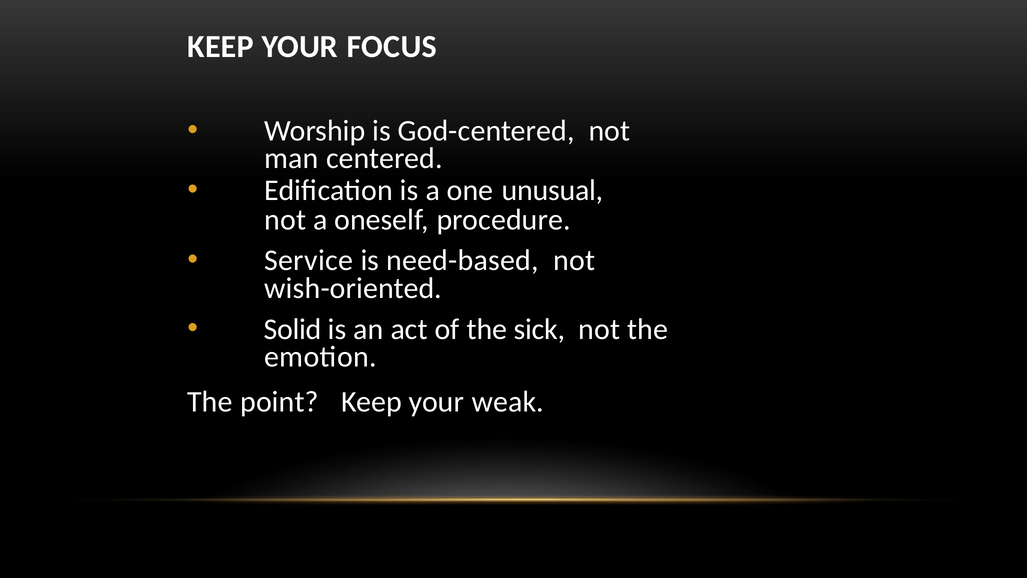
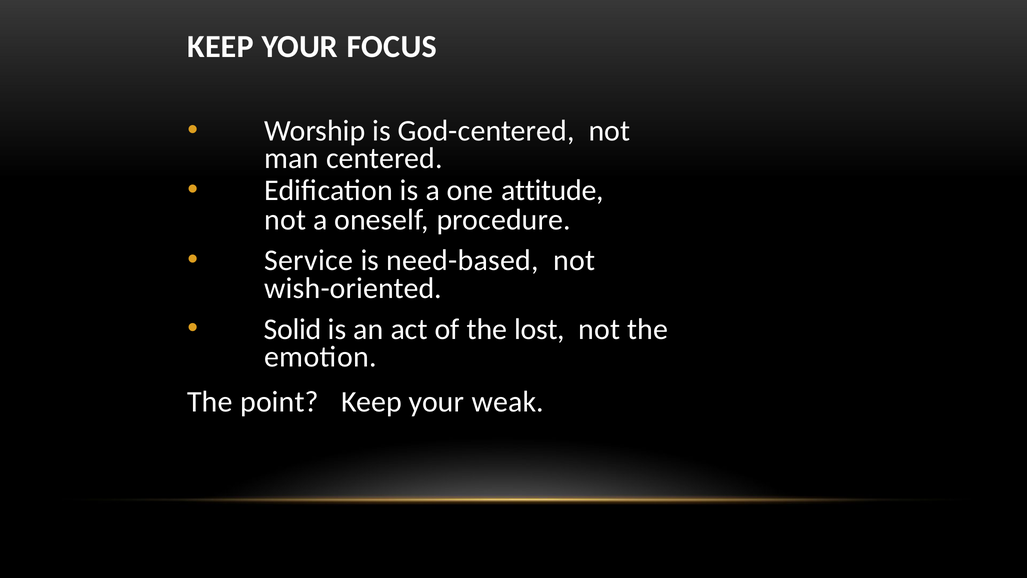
unusual: unusual -> attitude (553, 190)
sick: sick -> lost (539, 329)
